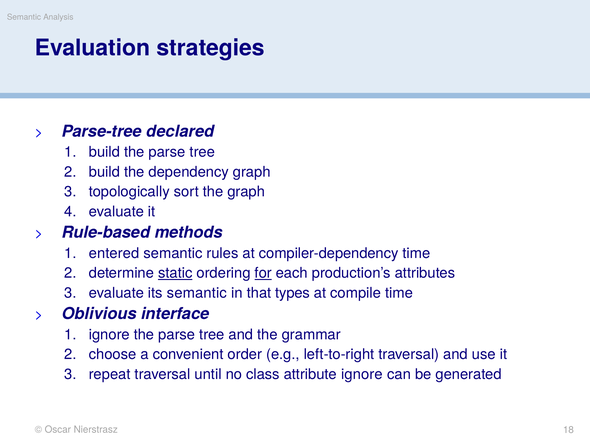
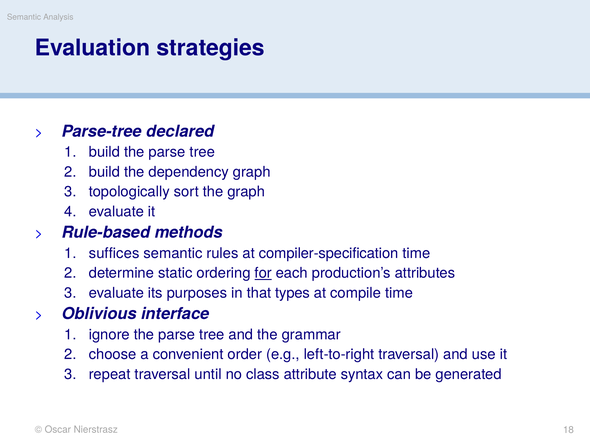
entered: entered -> suffices (114, 253)
compiler-dependency: compiler-dependency -> compiler-specification (329, 253)
static underline: present -> none (175, 273)
its semantic: semantic -> purposes (197, 293)
attribute ignore: ignore -> syntax (362, 374)
